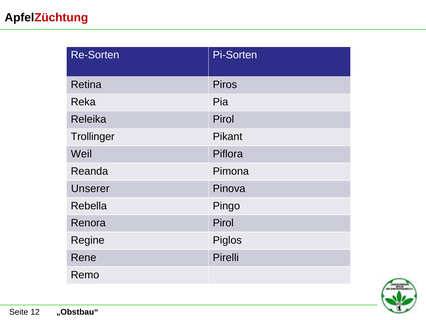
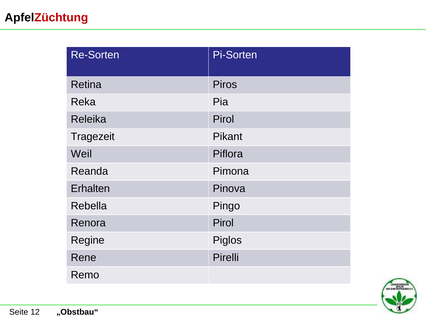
Trollinger: Trollinger -> Tragezeit (93, 136)
Unserer: Unserer -> Erhalten (90, 188)
